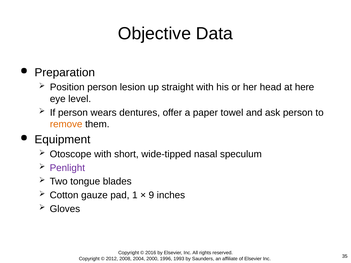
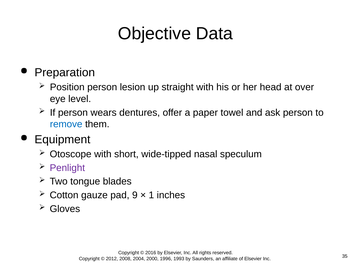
here: here -> over (304, 87)
remove colour: orange -> blue (66, 124)
1: 1 -> 9 (135, 195)
9: 9 -> 1 (151, 195)
